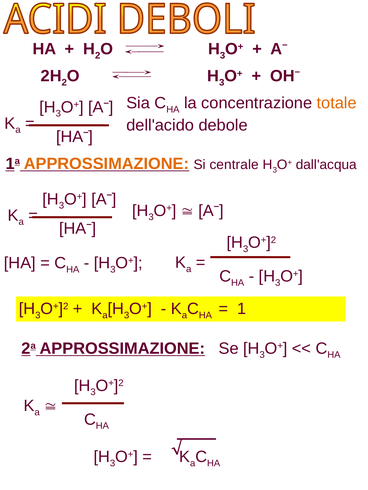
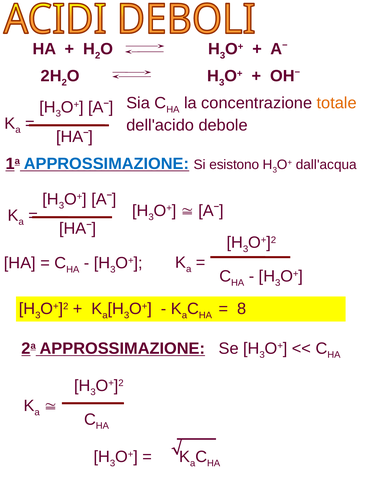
APPROSSIMAZIONE colour: orange -> blue (106, 164)
centrale: centrale -> esistono (234, 165)
1: 1 -> 8 (242, 309)
